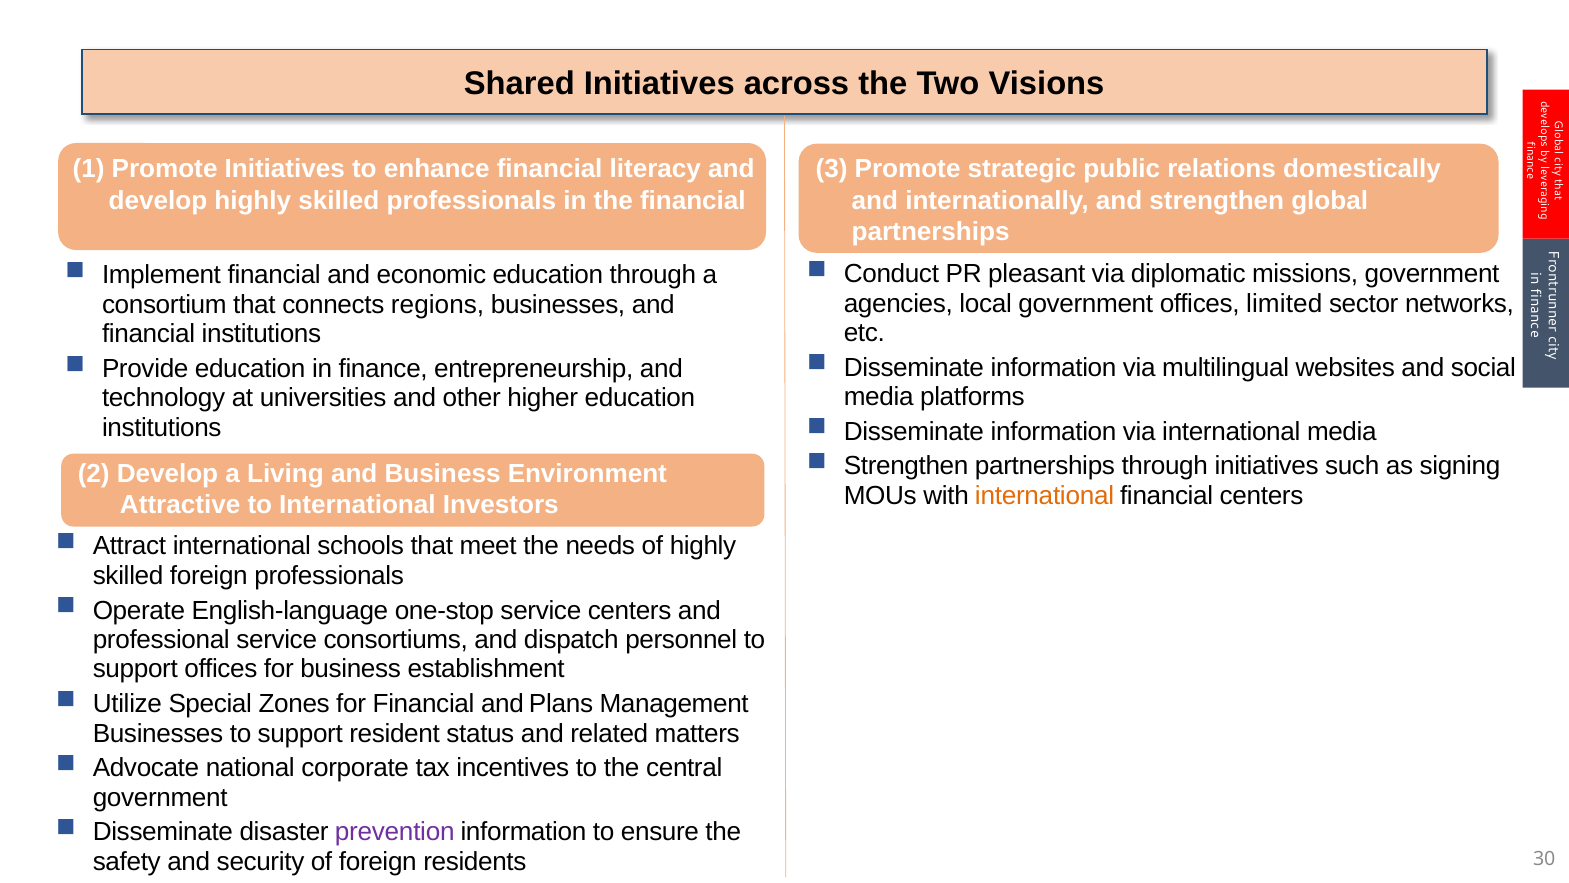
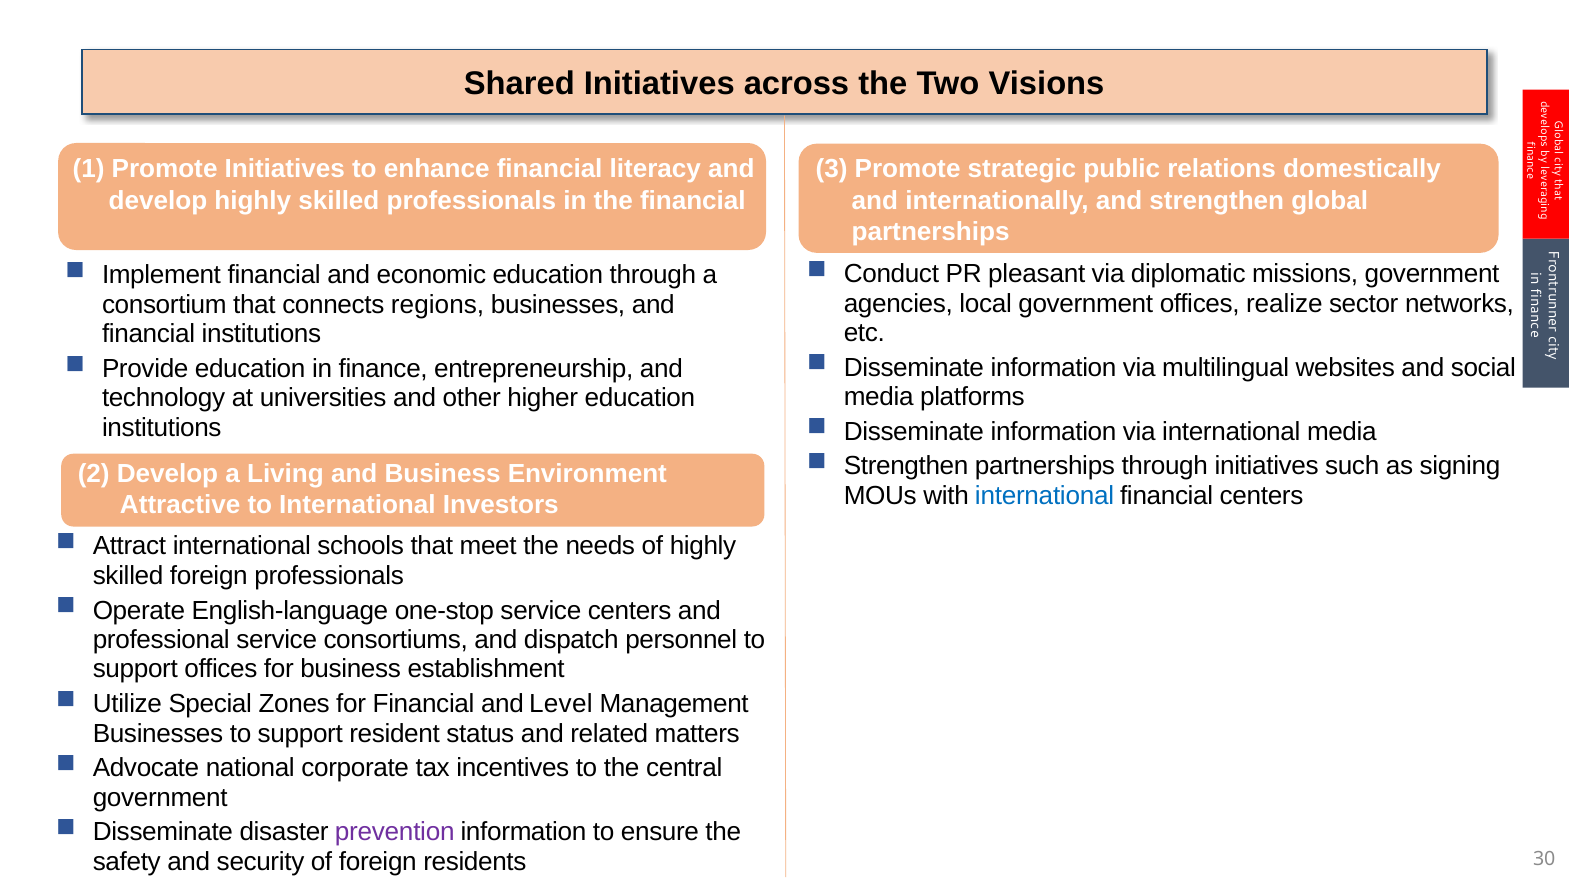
limited: limited -> realize (1284, 303)
international colour: orange -> blue (1045, 496)
Plans: Plans -> Level (561, 704)
